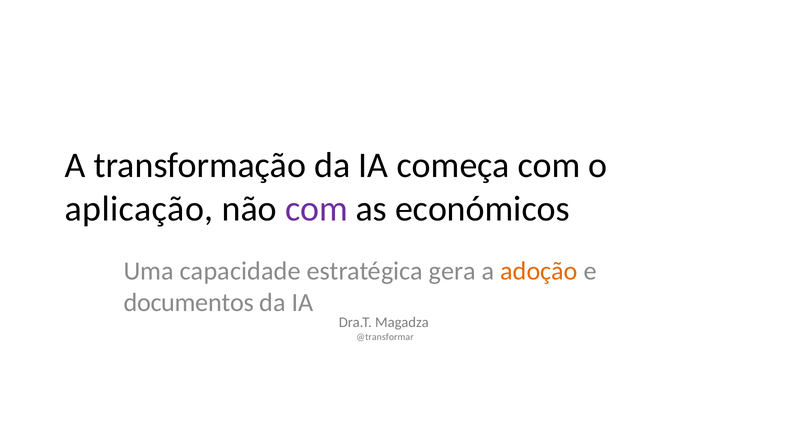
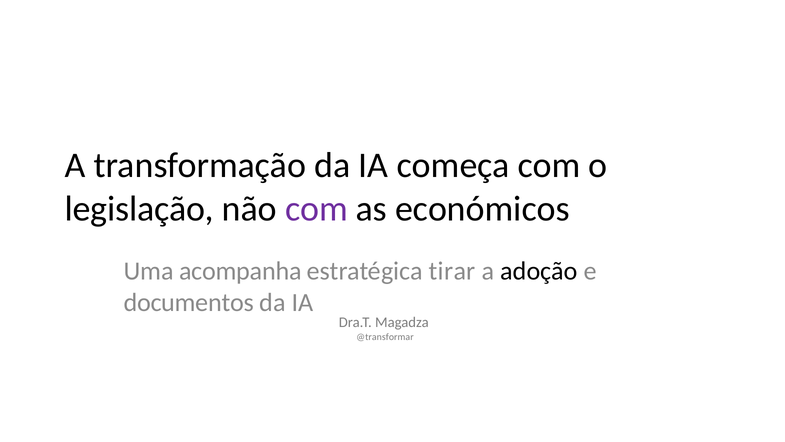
aplicação: aplicação -> legislação (139, 209)
capacidade: capacidade -> acompanha (240, 271)
gera: gera -> tirar (452, 271)
adoção colour: orange -> black (539, 271)
